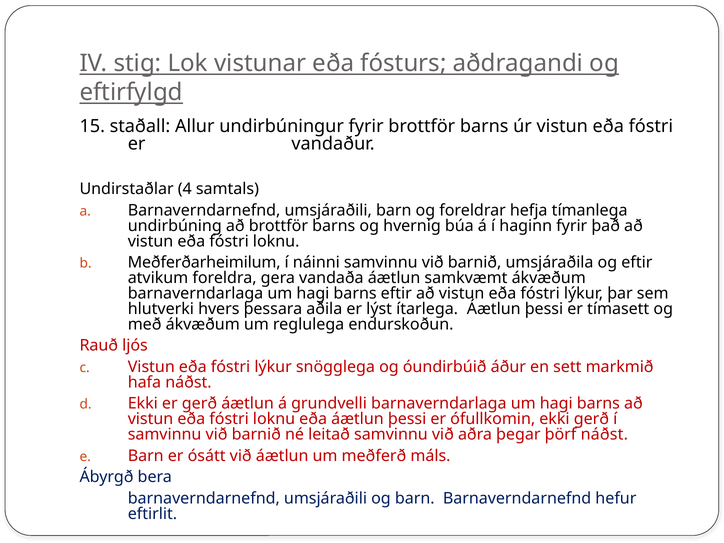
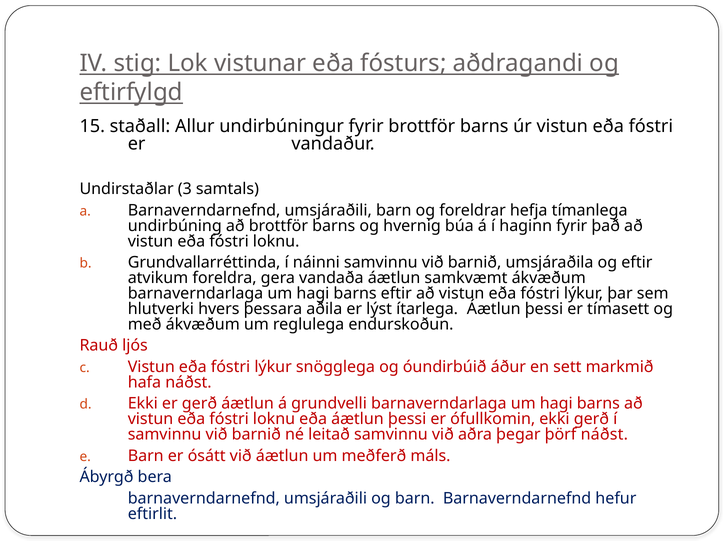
4: 4 -> 3 (185, 189)
Meðferðarheimilum: Meðferðarheimilum -> Grundvallarréttinda (204, 263)
